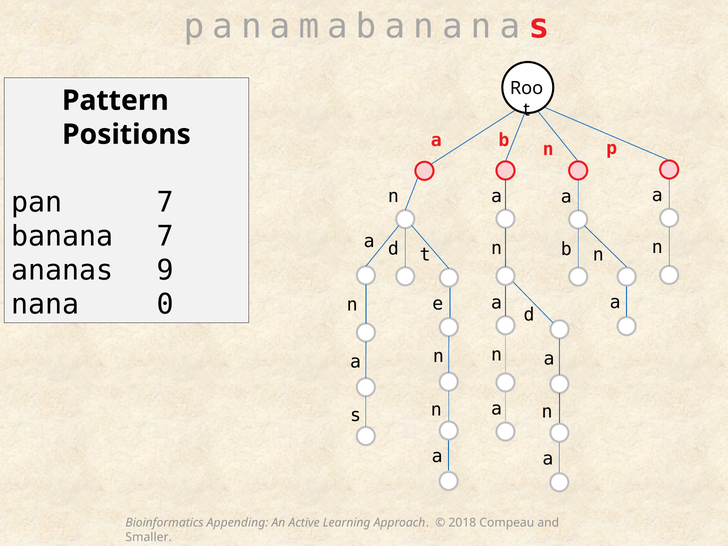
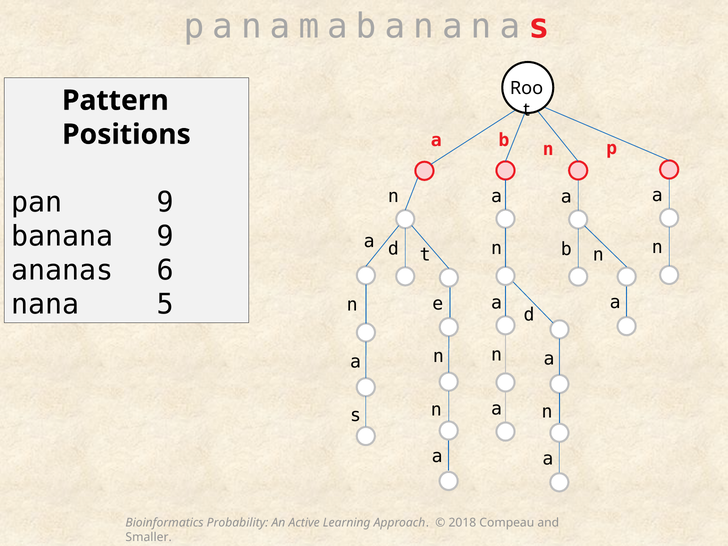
pan 7: 7 -> 9 (165, 202)
banana 7: 7 -> 9 (165, 236)
9: 9 -> 6 (165, 270)
0: 0 -> 5 (165, 304)
Appending: Appending -> Probability (238, 523)
